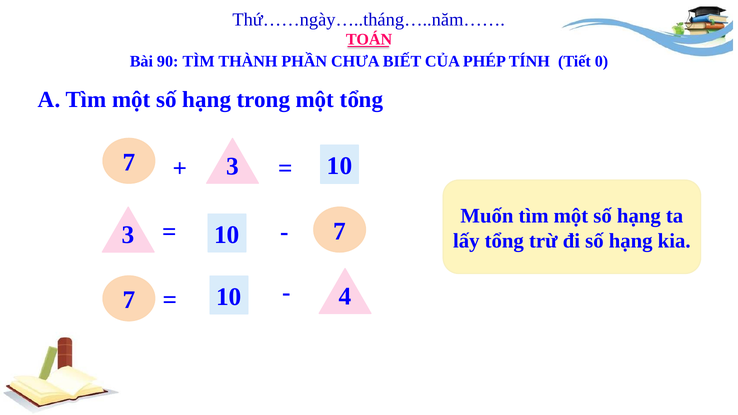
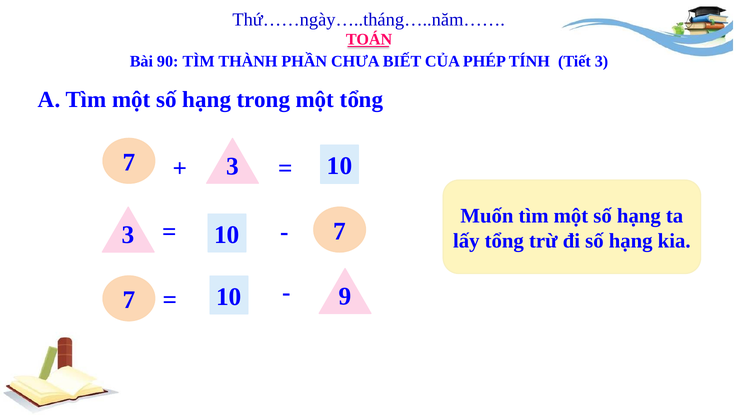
Tiết 0: 0 -> 3 (601, 61)
4: 4 -> 9 (345, 296)
